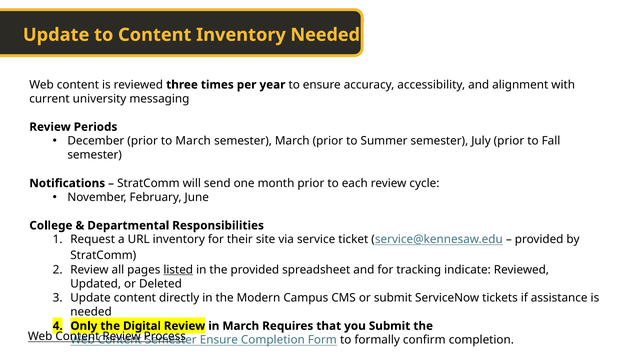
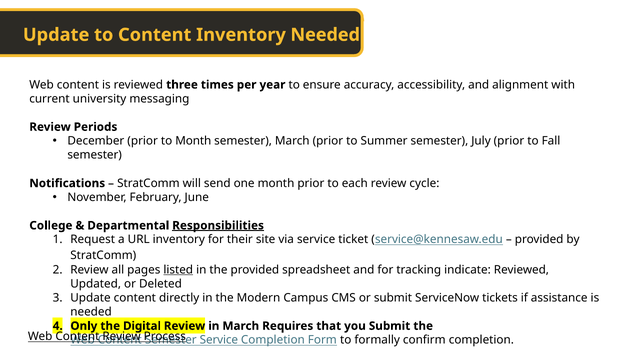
to March: March -> Month (193, 141)
Responsibilities underline: none -> present (218, 225)
Ensure: Ensure -> Service (219, 340)
